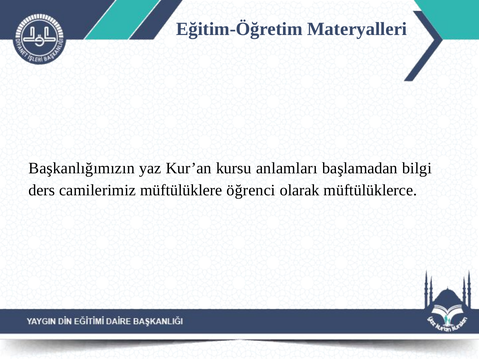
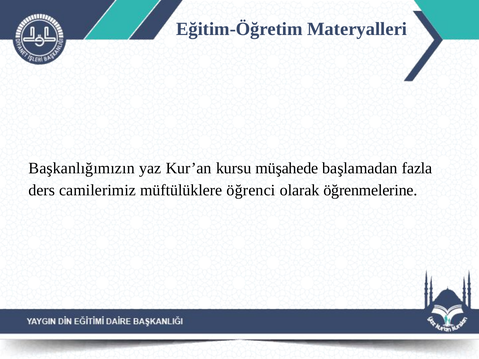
anlamları: anlamları -> müşahede (287, 168)
bilgi: bilgi -> fazla (417, 168)
müftülüklerce: müftülüklerce -> öğrenmelerine (370, 190)
